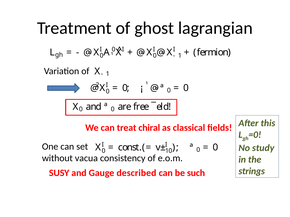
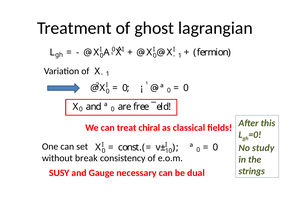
vacua: vacua -> break (86, 159)
described: described -> necessary (136, 173)
such: such -> dual (196, 173)
